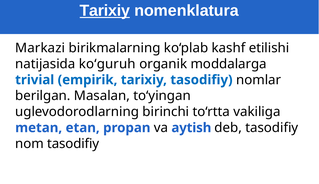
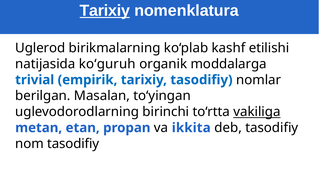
Markazi: Markazi -> Uglerod (40, 48)
vakiliga underline: none -> present (257, 112)
aytish: aytish -> ikkita (191, 128)
